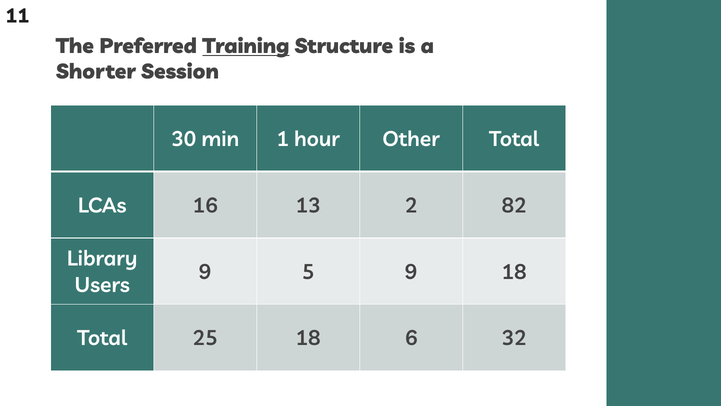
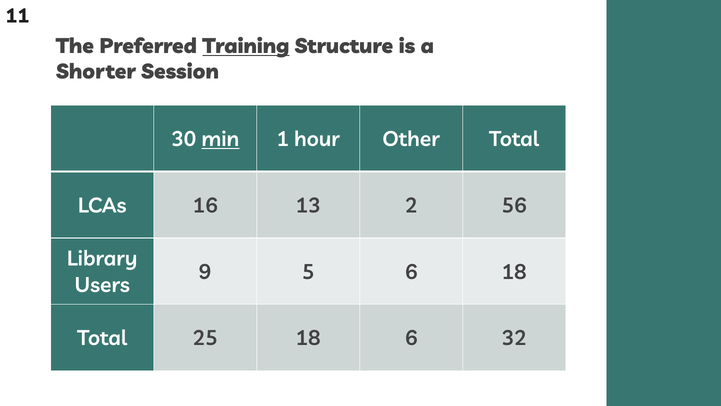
min underline: none -> present (220, 139)
82: 82 -> 56 (514, 206)
5 9: 9 -> 6 (411, 272)
